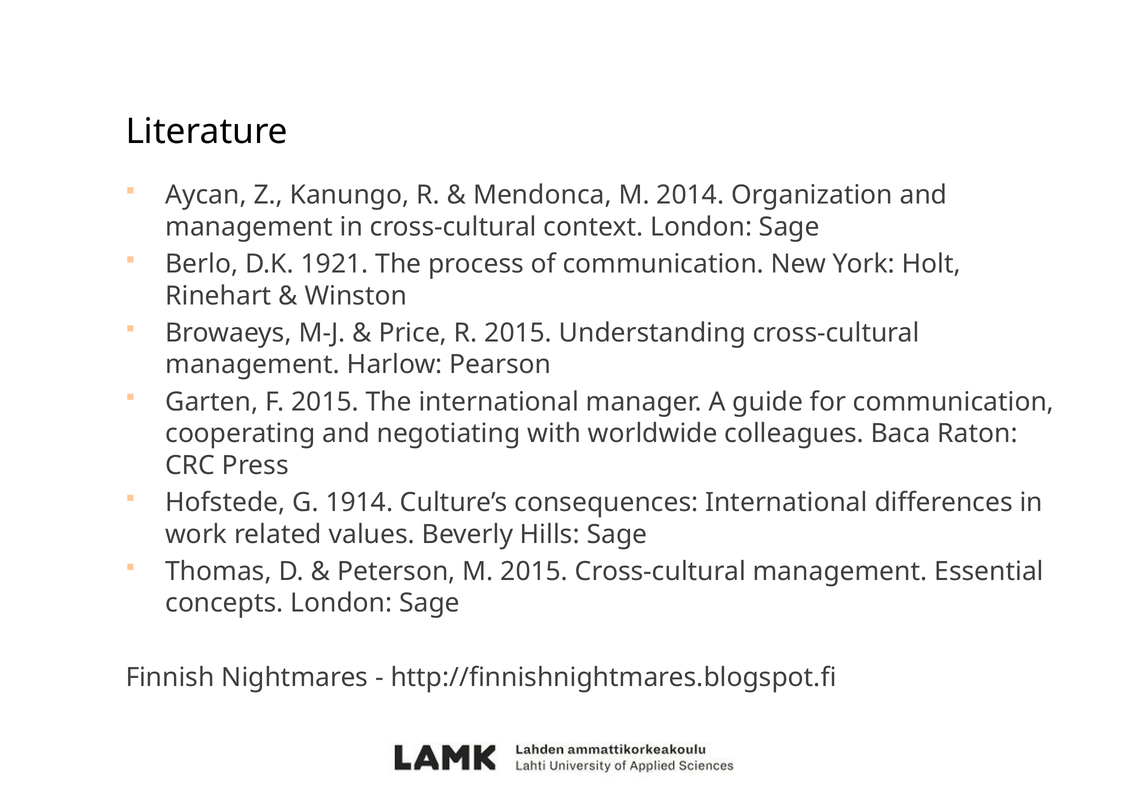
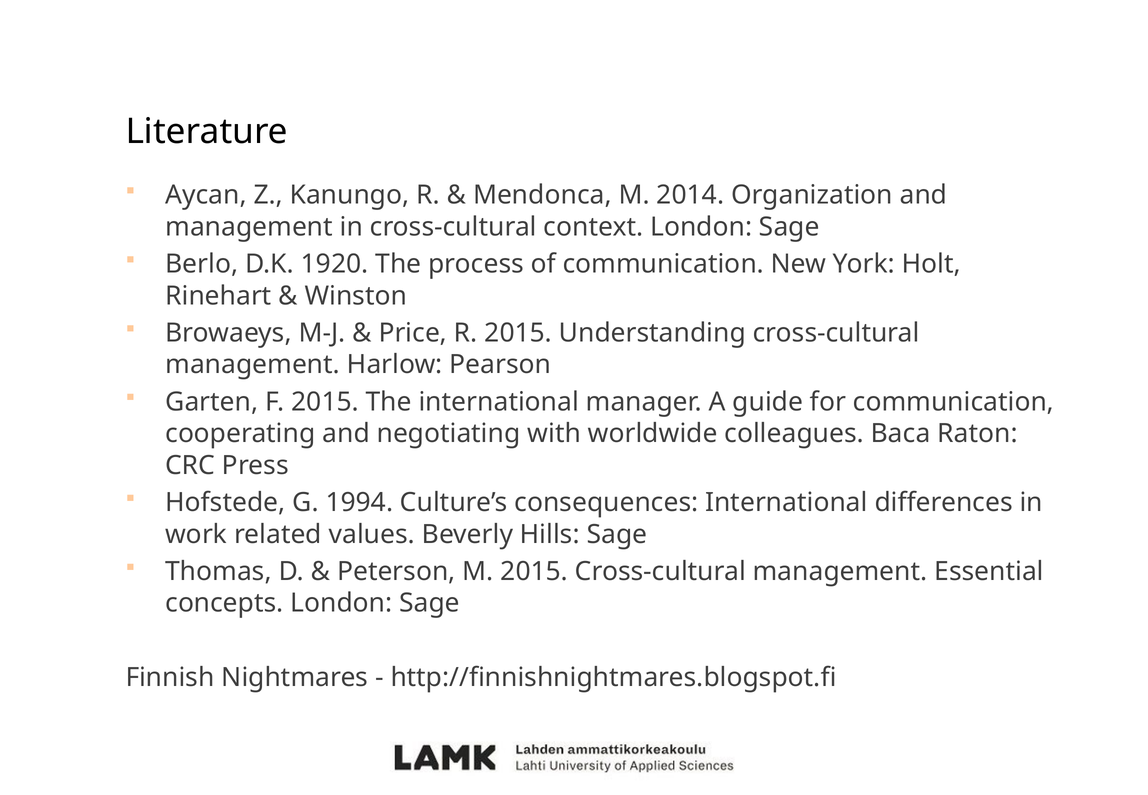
1921: 1921 -> 1920 (335, 264)
1914: 1914 -> 1994 (359, 502)
